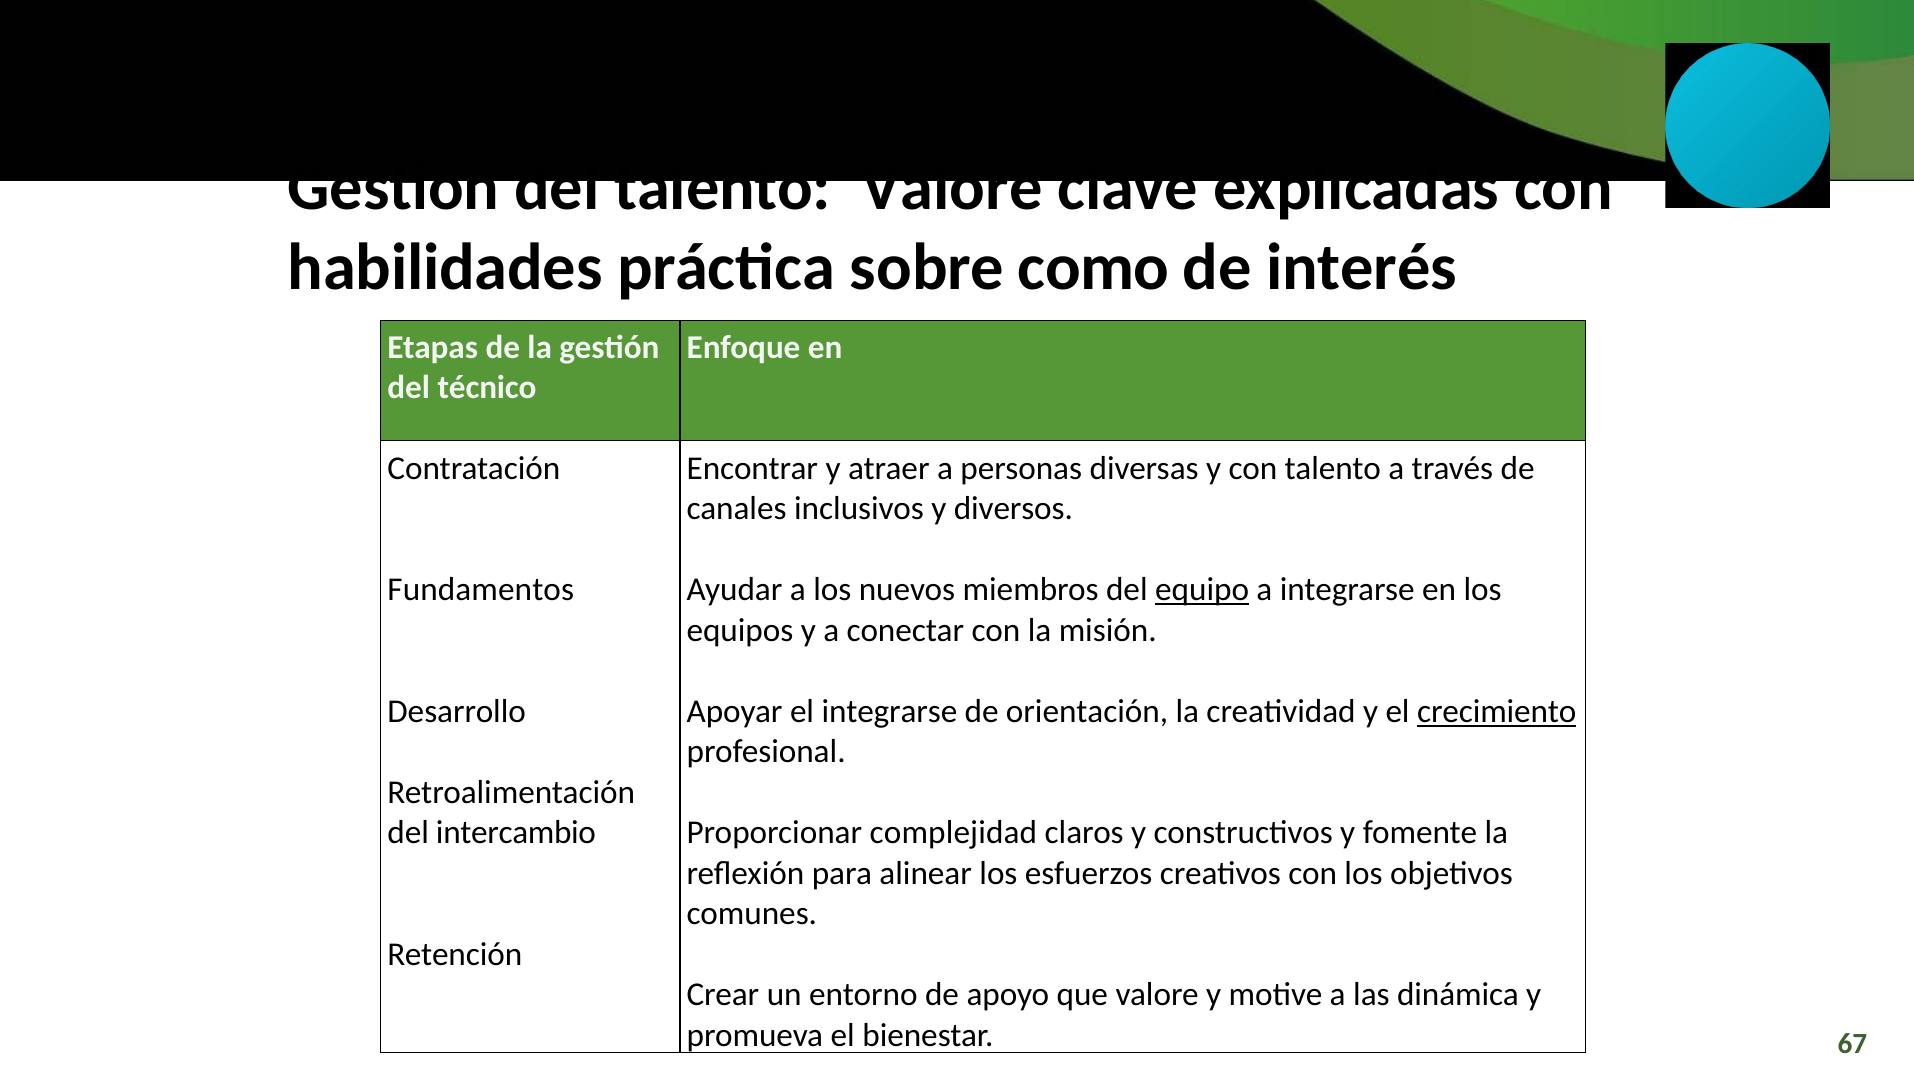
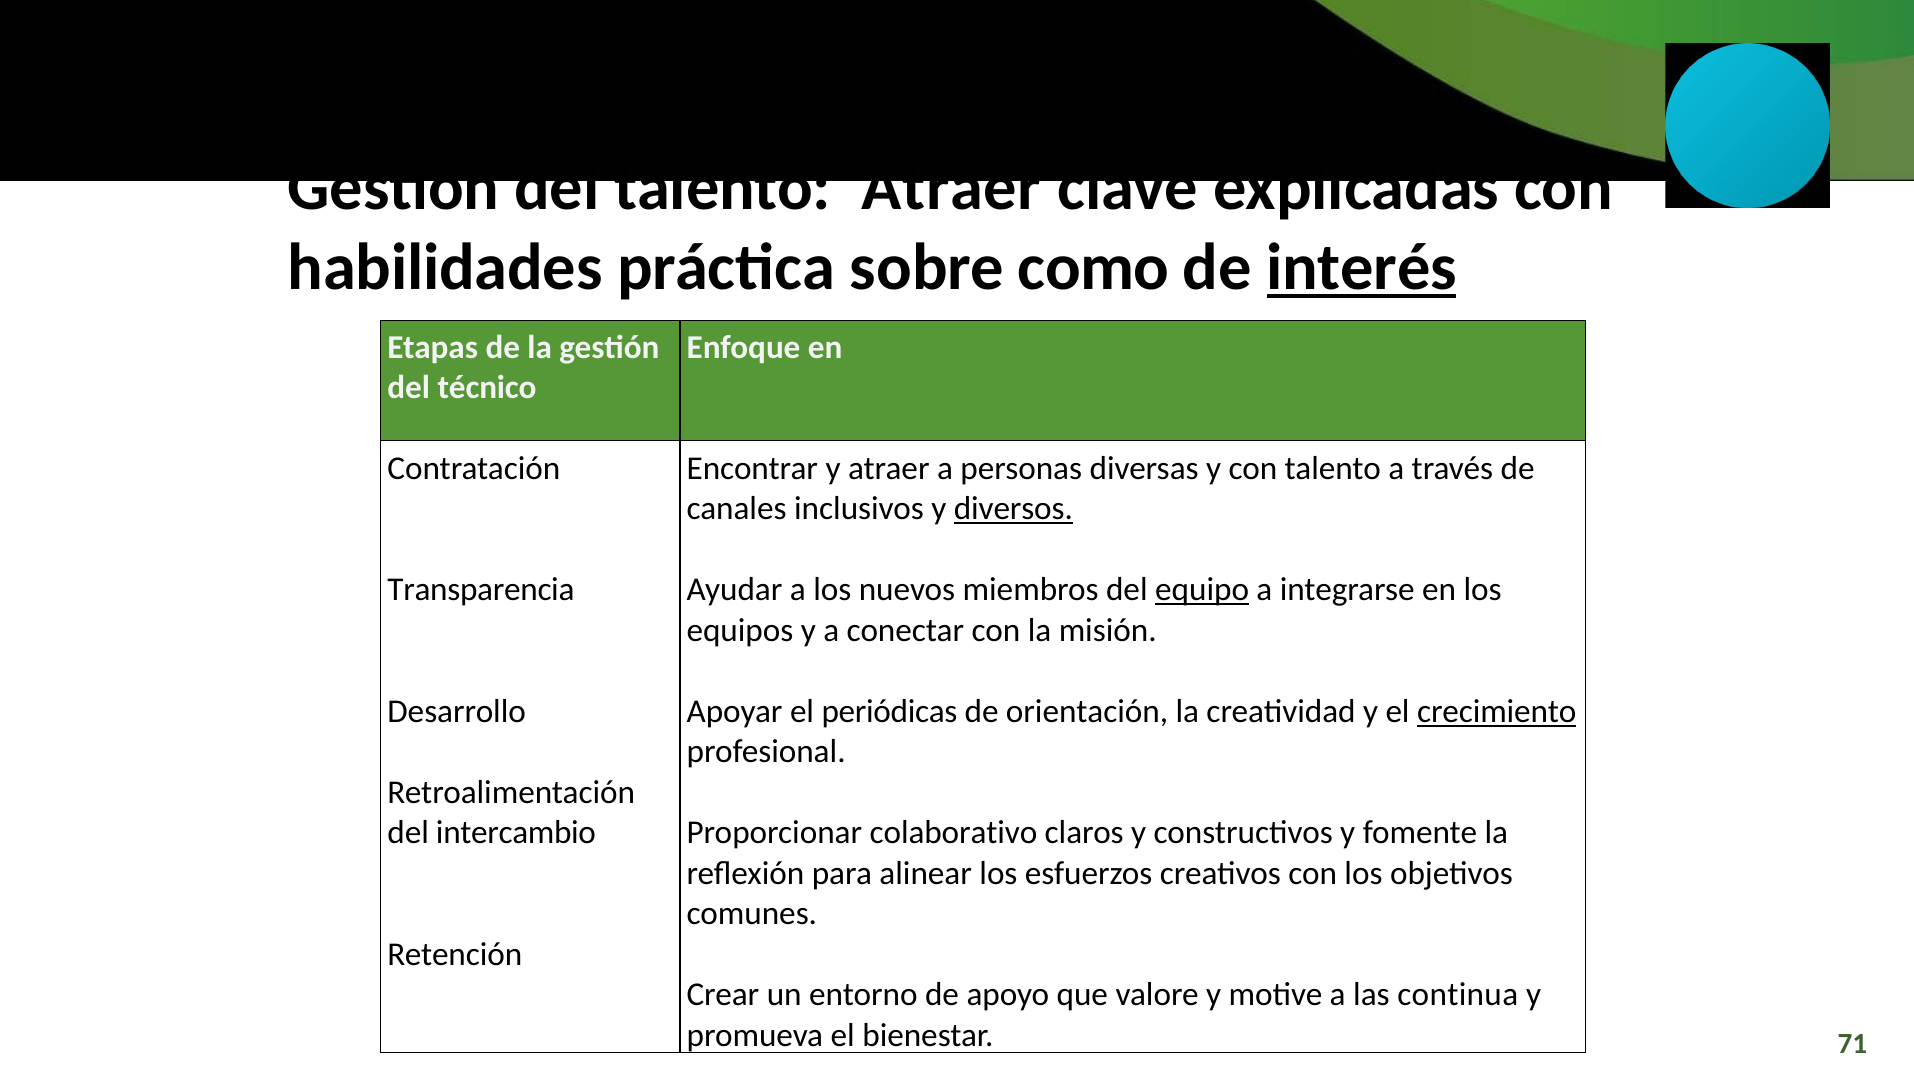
talento Valore: Valore -> Atraer (952, 188)
interés underline: none -> present (1362, 268)
diversos underline: none -> present (1013, 508)
Fundamentos: Fundamentos -> Transparencia (481, 589)
el integrarse: integrarse -> periódicas (890, 711)
complejidad: complejidad -> colaborativo (954, 832)
dinámica: dinámica -> continua (1458, 994)
67: 67 -> 71 (1852, 1044)
